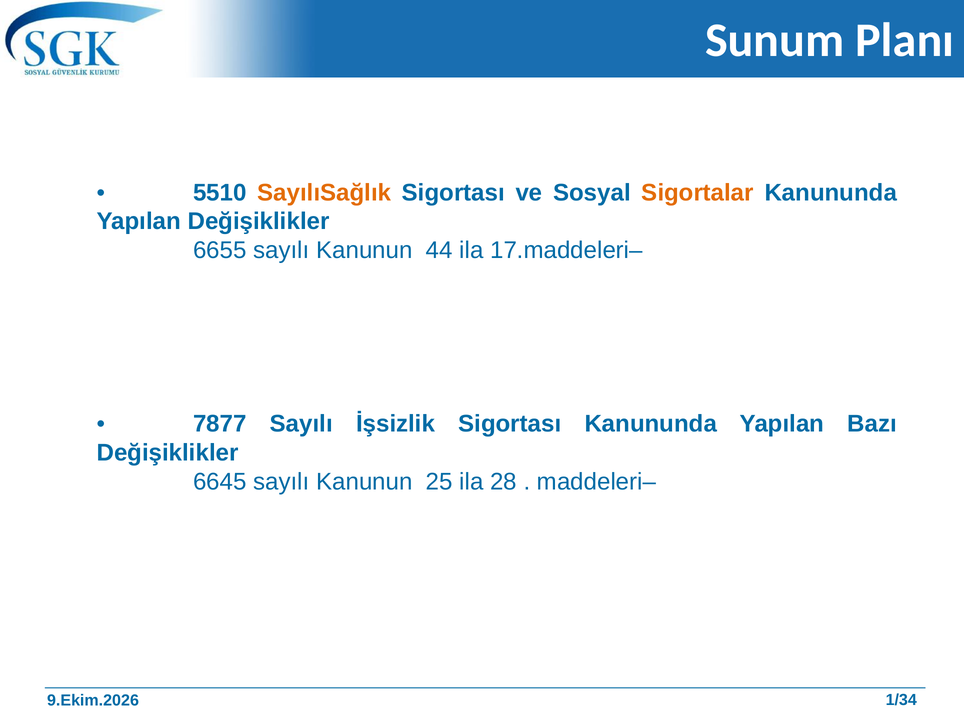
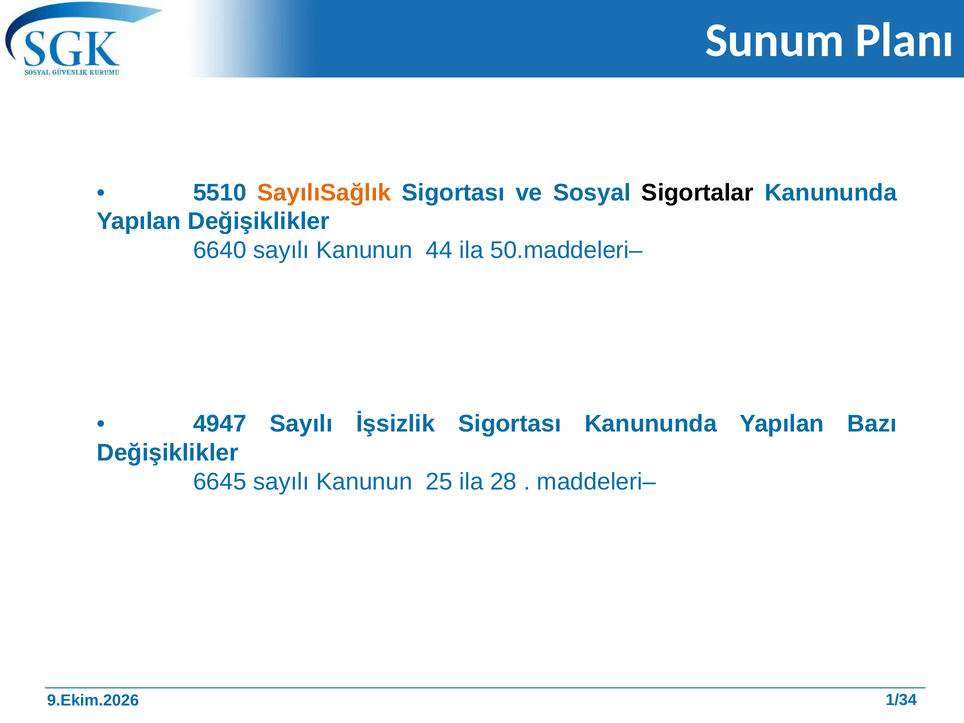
Sigortalar colour: orange -> black (698, 193)
6655: 6655 -> 6640 (220, 250)
17.maddeleri–: 17.maddeleri– -> 50.maddeleri– (566, 250)
7877: 7877 -> 4947 (220, 424)
